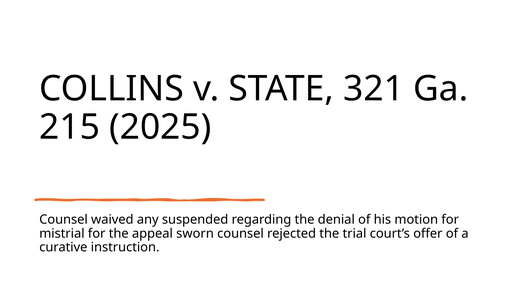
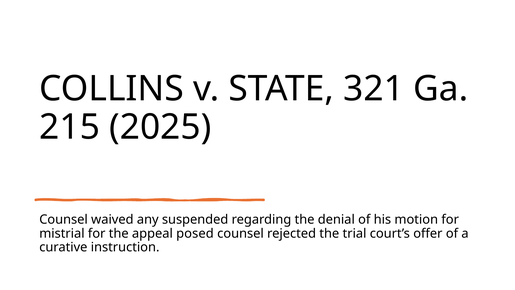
sworn: sworn -> posed (195, 233)
